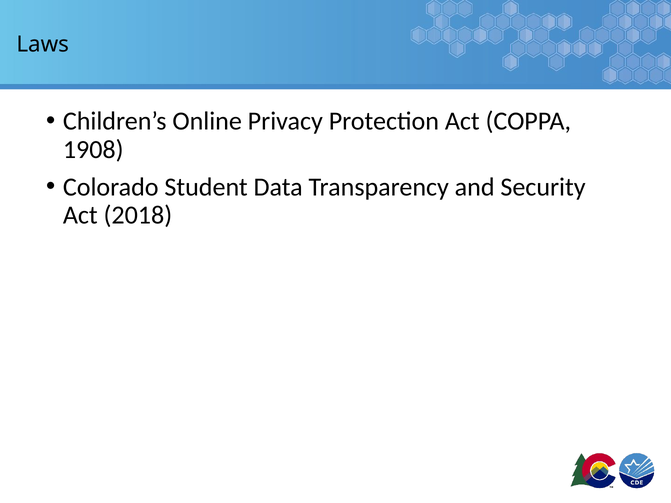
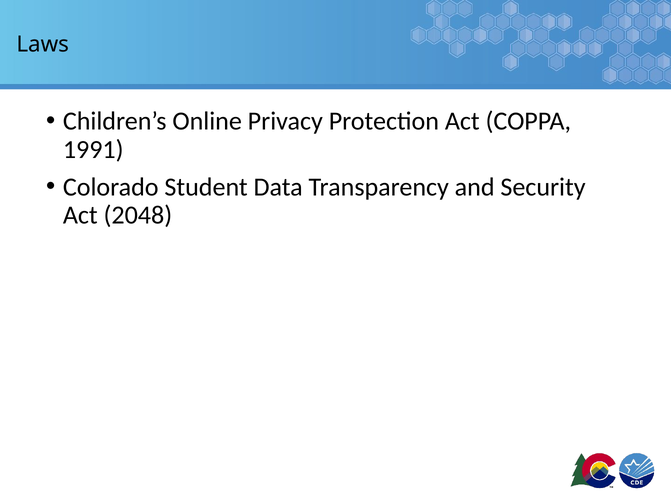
1908: 1908 -> 1991 (93, 149)
2018: 2018 -> 2048 (138, 215)
